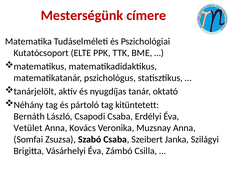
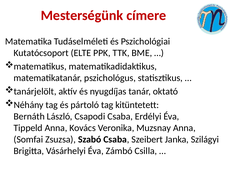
Vetület: Vetület -> Tippeld (28, 128)
